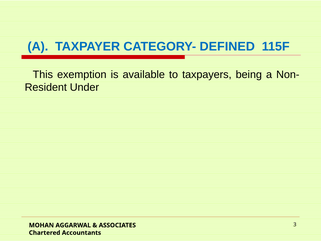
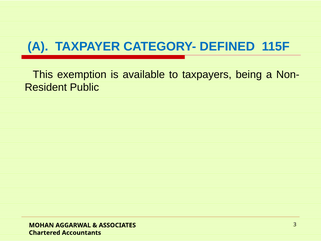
Under: Under -> Public (84, 87)
